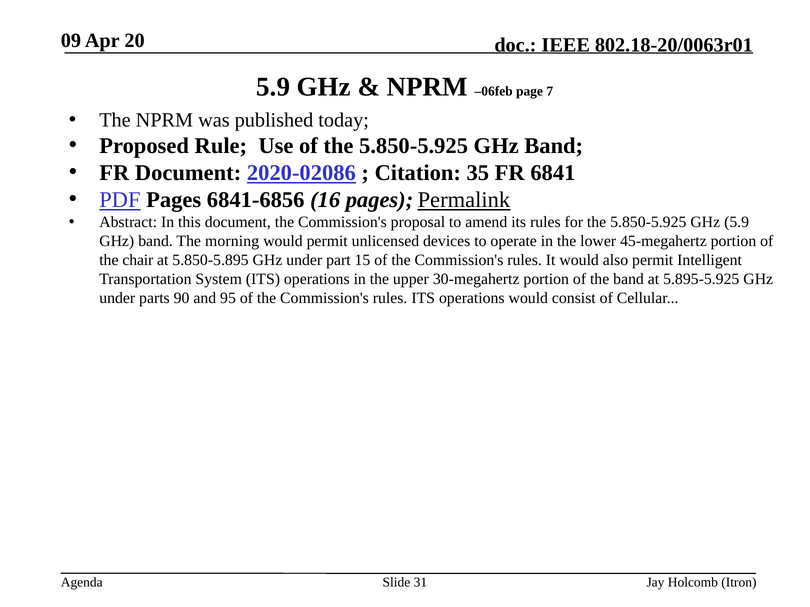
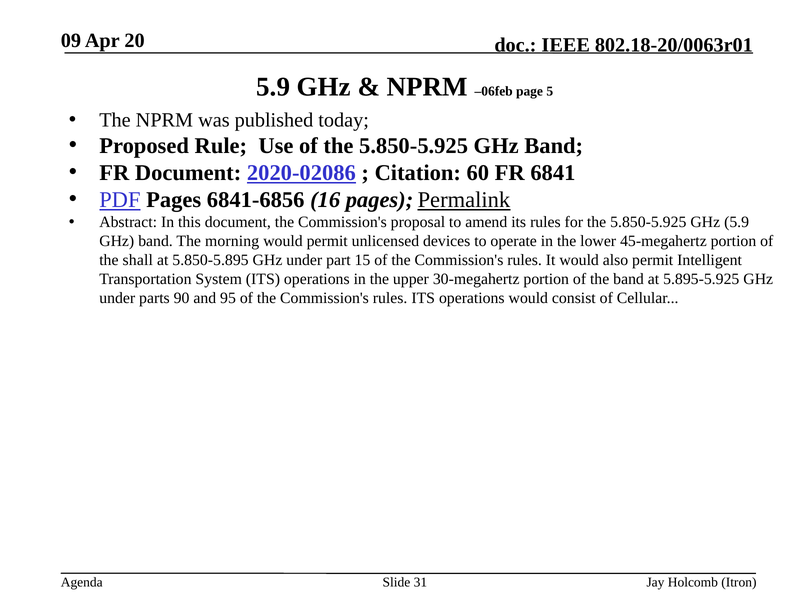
7: 7 -> 5 (550, 91)
35: 35 -> 60 (478, 173)
chair: chair -> shall (138, 260)
